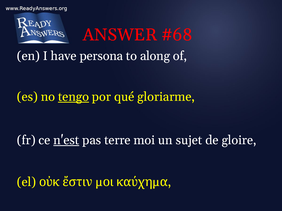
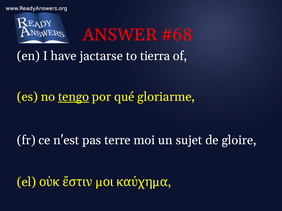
persona: persona -> jactarse (101, 56)
along: along -> tierra (155, 56)
n'est underline: present -> none (66, 141)
